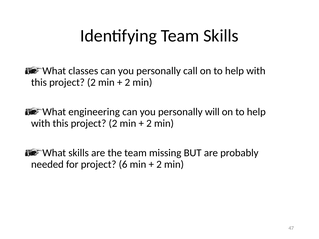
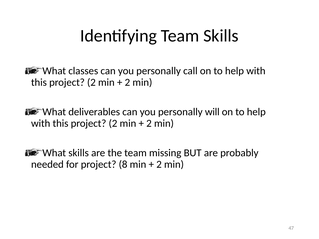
engineering: engineering -> deliverables (94, 112)
6: 6 -> 8 (123, 165)
